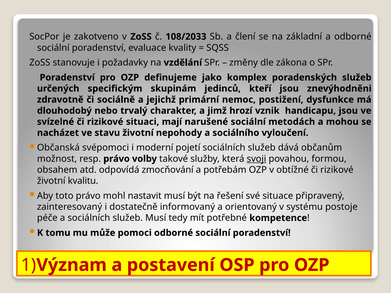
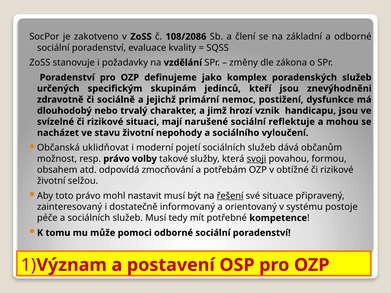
108/2033: 108/2033 -> 108/2086 (186, 37)
metodách: metodách -> reflektuje (292, 122)
svépomoci: svépomoci -> uklidňovat (106, 148)
kvalitu: kvalitu -> selžou (83, 181)
řešení underline: none -> present (230, 196)
